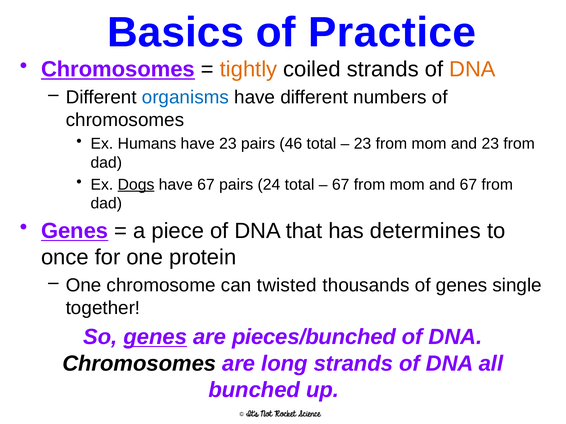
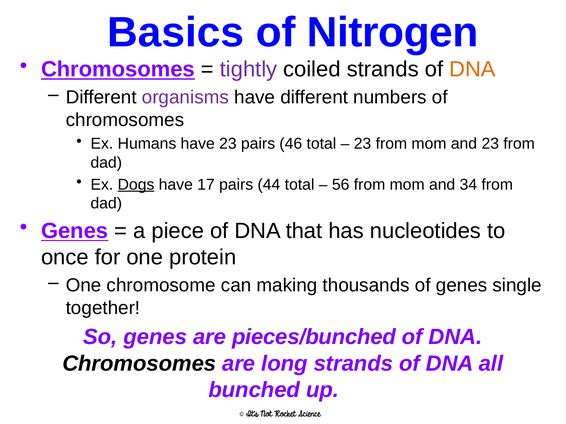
Practice: Practice -> Nitrogen (393, 33)
tightly colour: orange -> purple (249, 69)
organisms colour: blue -> purple (185, 98)
have 67: 67 -> 17 (206, 185)
24: 24 -> 44 (269, 185)
67: 67 -> 56 (341, 185)
and 67: 67 -> 34 (468, 185)
determines: determines -> nucleotides (425, 231)
twisted: twisted -> making (287, 286)
genes underline: present -> none (155, 337)
